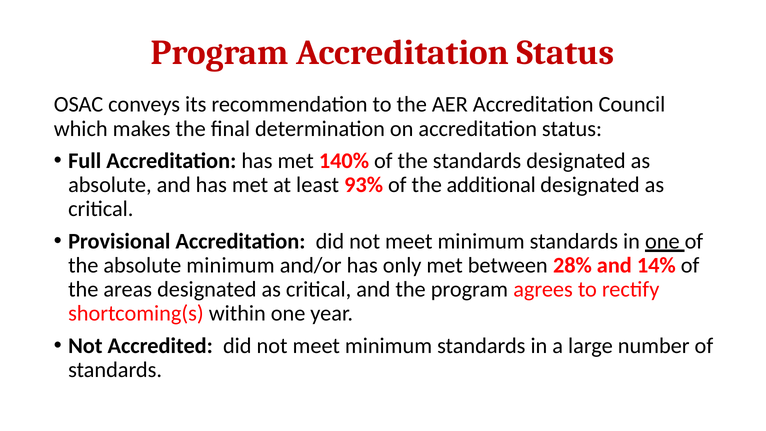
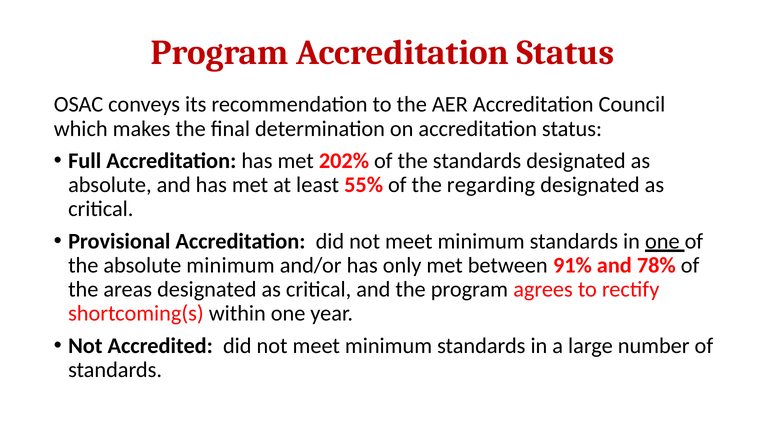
140%: 140% -> 202% (344, 161)
93%: 93% -> 55% (364, 185)
additional: additional -> regarding (491, 185)
28%: 28% -> 91% (572, 265)
14%: 14% -> 78% (656, 265)
